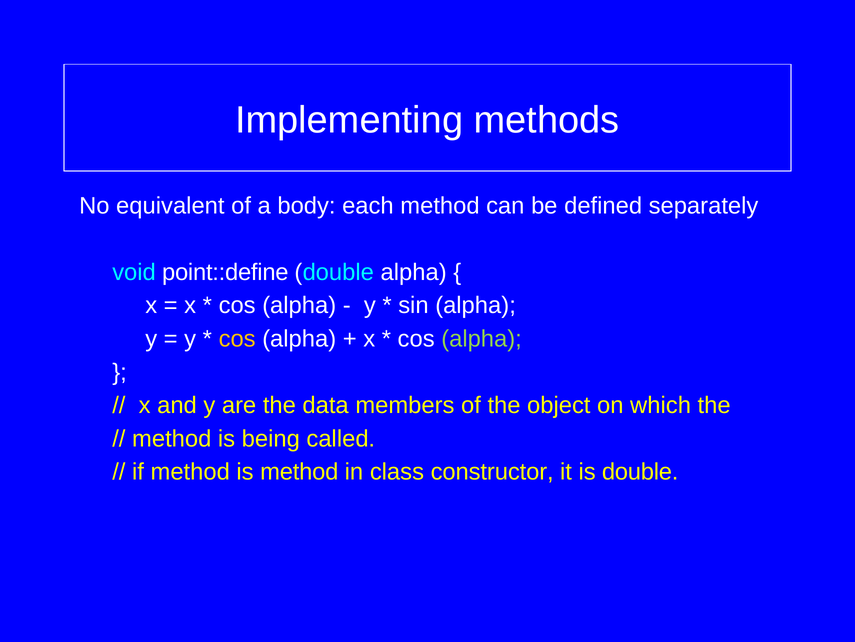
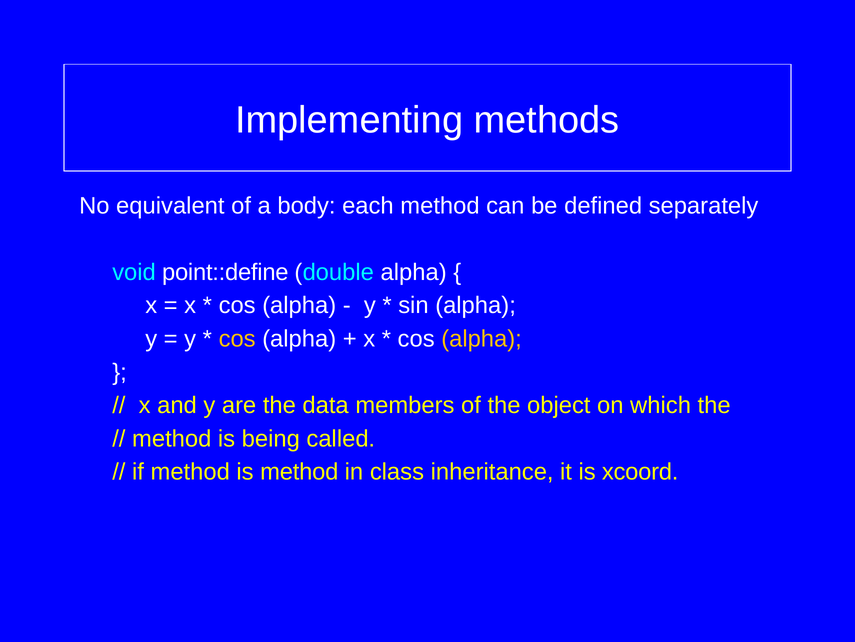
alpha colour: light green -> yellow (482, 338)
constructor: constructor -> inheritance (492, 471)
is double: double -> xcoord (640, 471)
